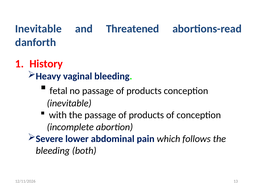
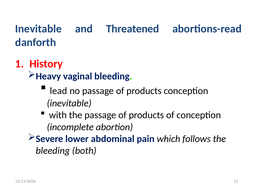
fetal: fetal -> lead (58, 91)
